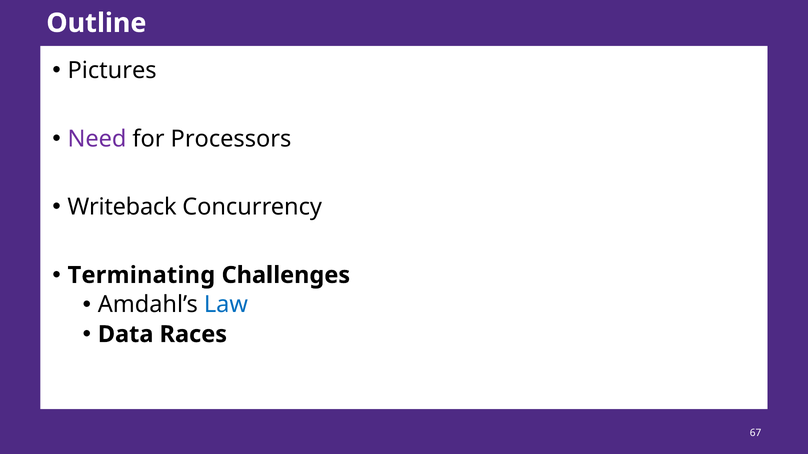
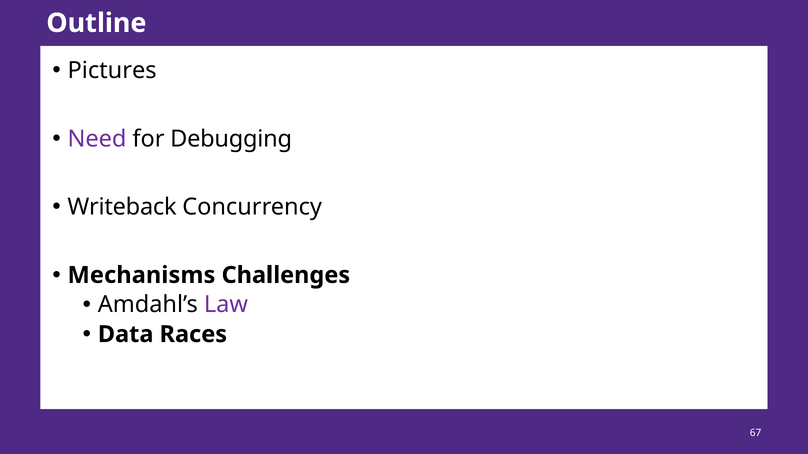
Processors: Processors -> Debugging (231, 139)
Terminating: Terminating -> Mechanisms (141, 275)
Law colour: blue -> purple (226, 305)
